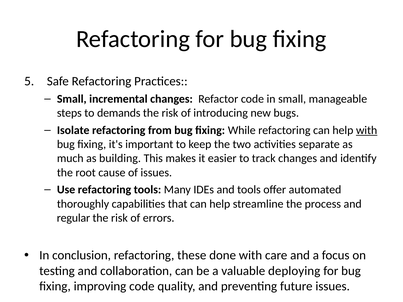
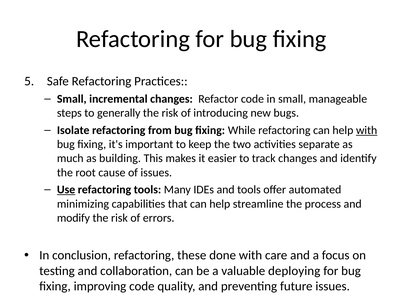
demands: demands -> generally (119, 113)
Use underline: none -> present (66, 190)
thoroughly: thoroughly -> minimizing (83, 204)
regular: regular -> modify (73, 218)
